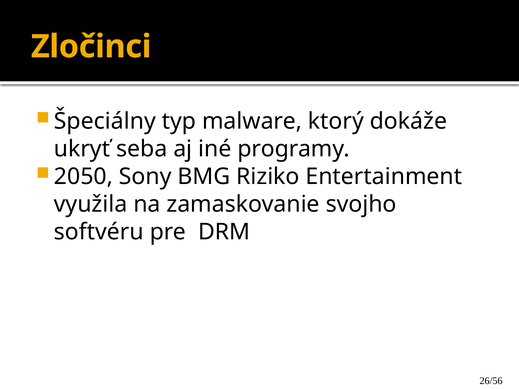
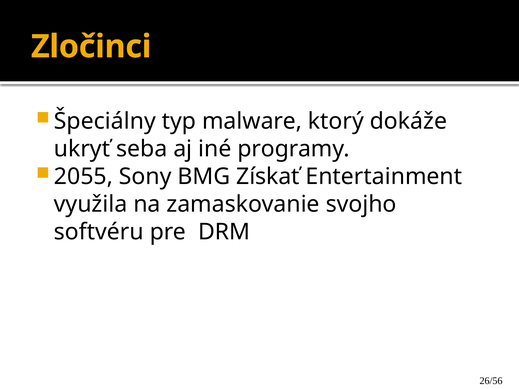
2050: 2050 -> 2055 (83, 177)
Riziko: Riziko -> Získať (268, 177)
